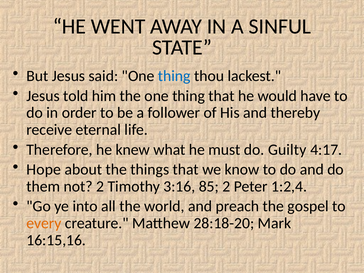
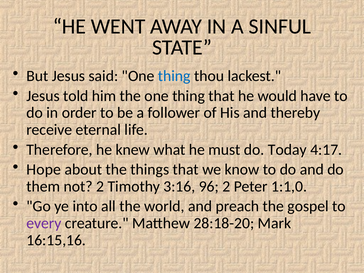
Guilty: Guilty -> Today (287, 150)
85: 85 -> 96 (209, 186)
1:2,4: 1:2,4 -> 1:1,0 (289, 186)
every colour: orange -> purple (44, 223)
